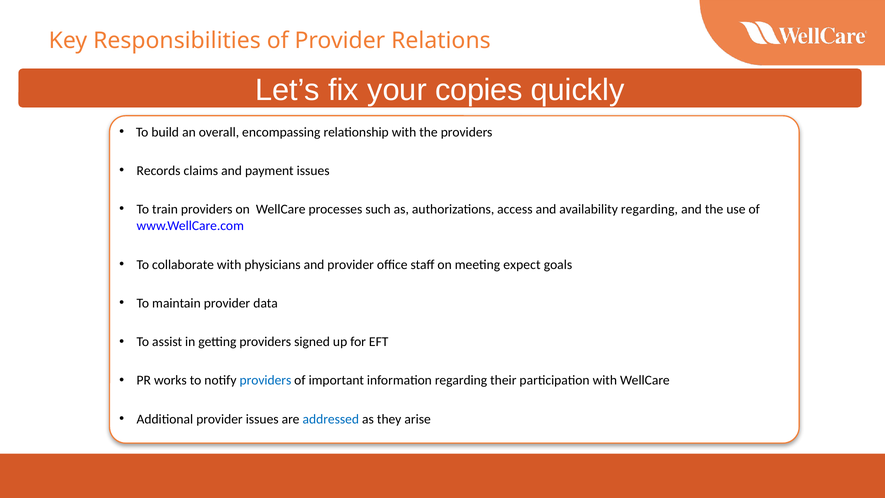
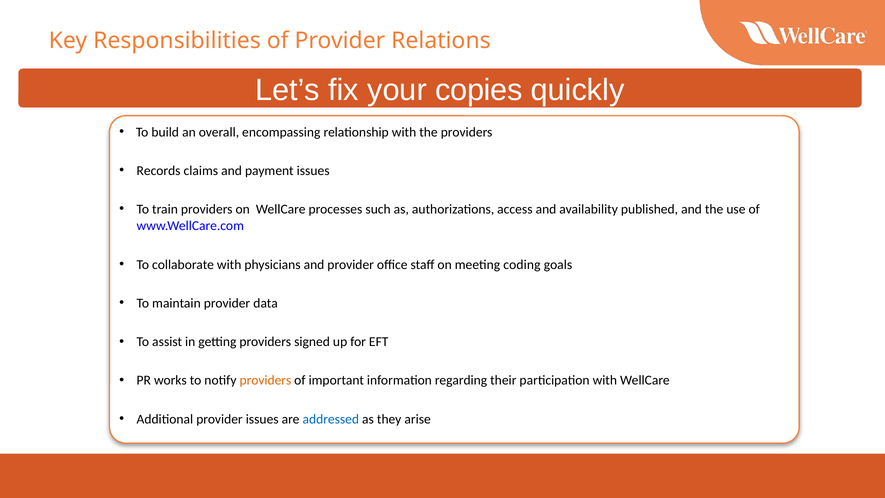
availability regarding: regarding -> published (649, 209)
expect: expect -> coding (522, 264)
providers colour: blue -> orange (265, 380)
